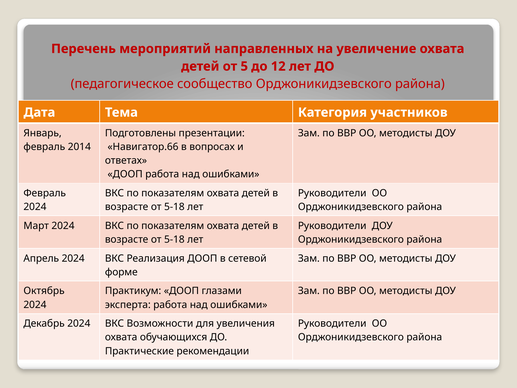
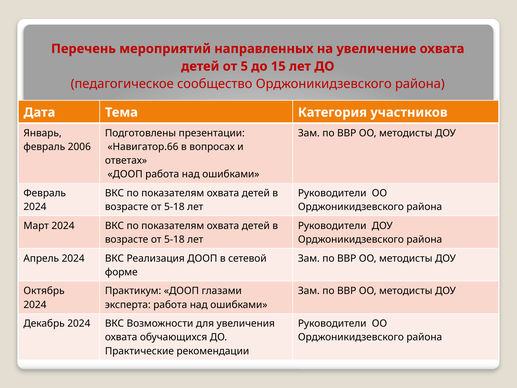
12: 12 -> 15 (278, 66)
2014: 2014 -> 2006 (79, 147)
